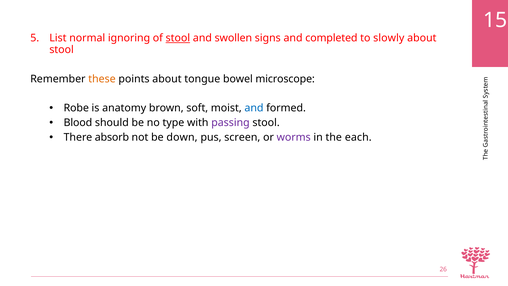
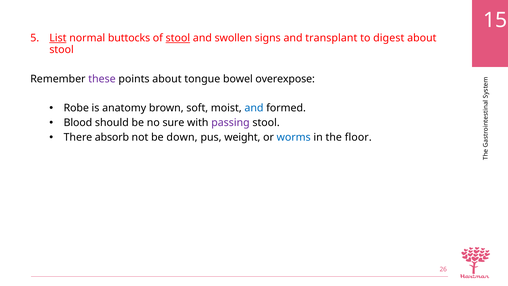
List underline: none -> present (58, 38)
ignoring: ignoring -> buttocks (129, 38)
completed: completed -> transplant (331, 38)
slowly: slowly -> digest (389, 38)
these colour: orange -> purple (102, 79)
microscope: microscope -> overexpose (285, 79)
type: type -> sure (173, 123)
screen: screen -> weight (242, 137)
worms colour: purple -> blue (294, 137)
each: each -> floor (358, 137)
